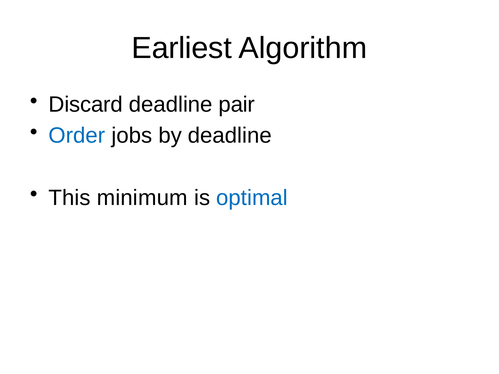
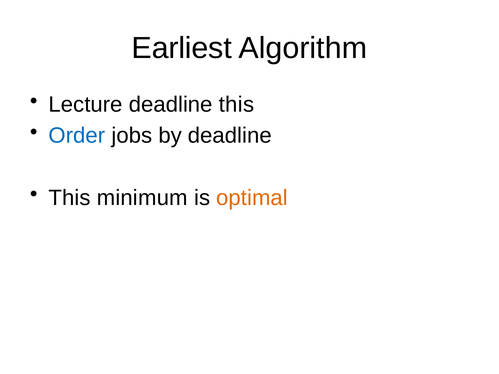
Discard: Discard -> Lecture (86, 105)
deadline pair: pair -> this (237, 105)
optimal colour: blue -> orange (252, 198)
